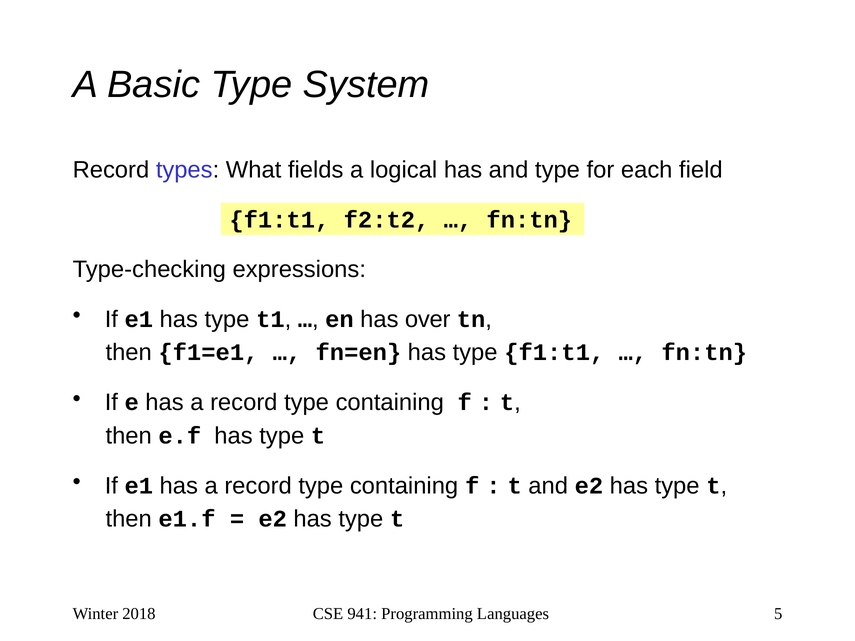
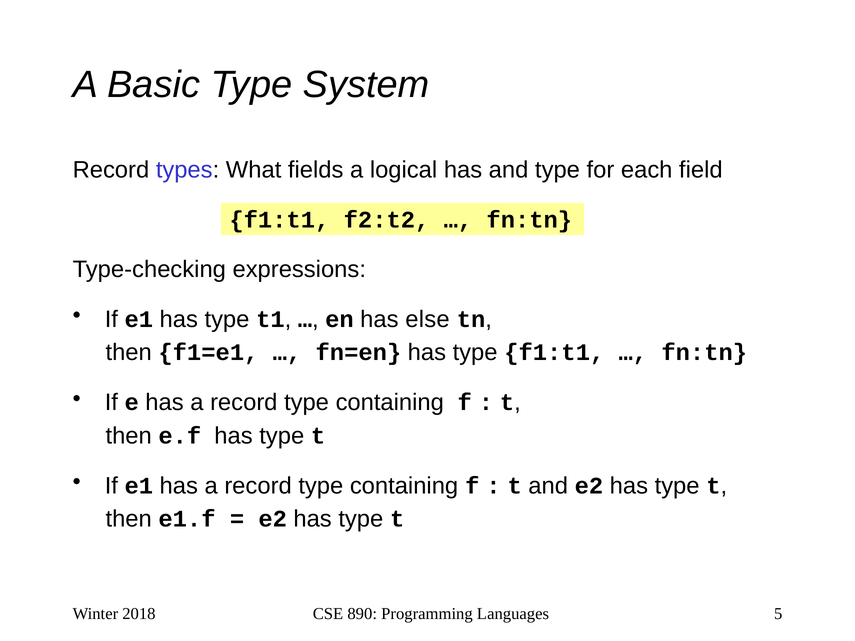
over: over -> else (428, 320)
941: 941 -> 890 (362, 614)
